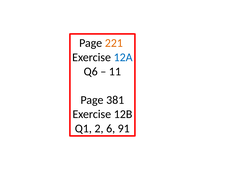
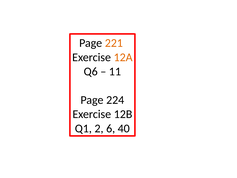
12A colour: blue -> orange (123, 57)
381: 381 -> 224 (115, 100)
91: 91 -> 40 (124, 128)
